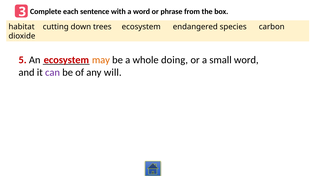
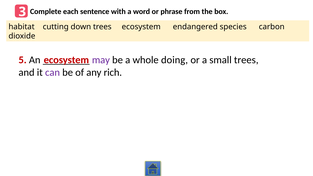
may colour: orange -> purple (101, 60)
small word: word -> trees (246, 60)
will: will -> rich (113, 73)
